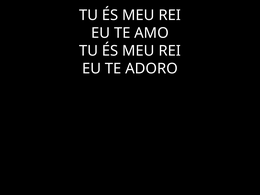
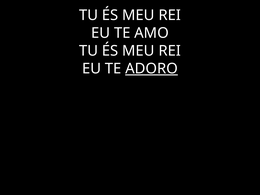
ADORO underline: none -> present (152, 69)
